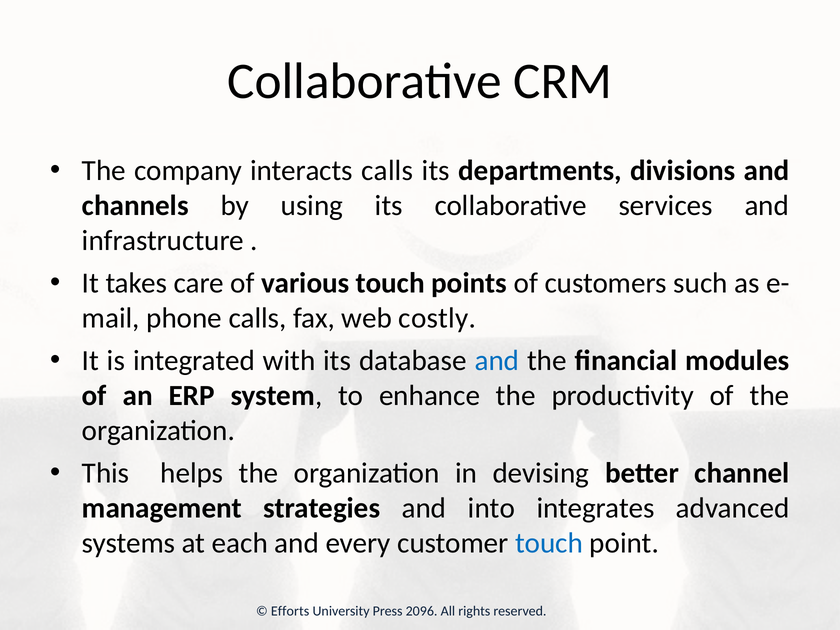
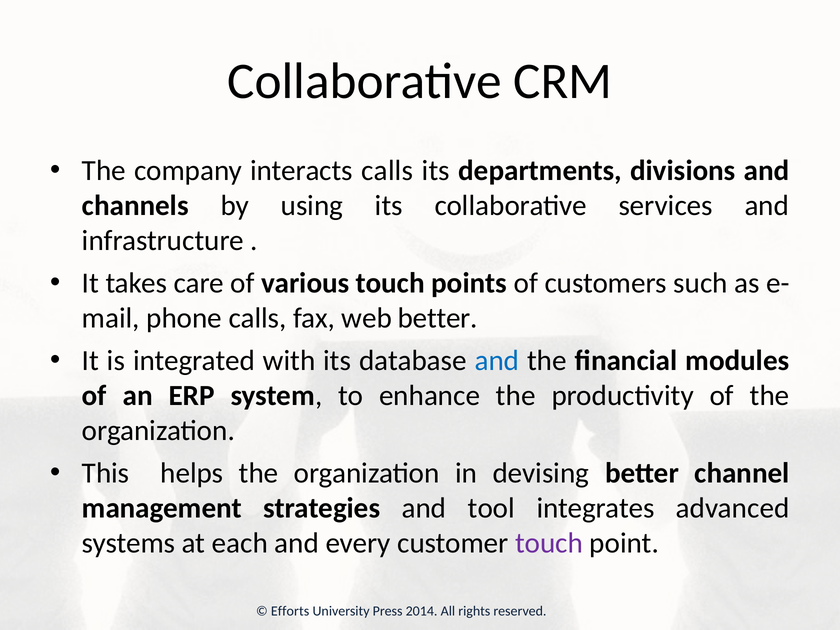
web costly: costly -> better (438, 318)
into: into -> tool (491, 508)
touch colour: blue -> purple (549, 543)
2096: 2096 -> 2014 (422, 611)
